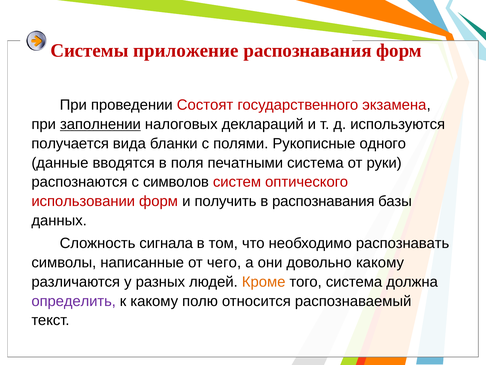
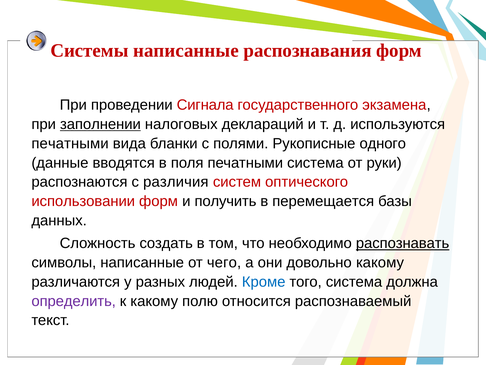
Системы приложение: приложение -> написанные (186, 51)
Состоят: Состоят -> Сигнала (205, 105)
получается: получается -> печатными (70, 143)
символов: символов -> различия (176, 182)
в распознавания: распознавания -> перемещается (323, 201)
сигнала: сигнала -> создать (166, 243)
распознавать underline: none -> present (403, 243)
Кроме colour: orange -> blue (264, 281)
